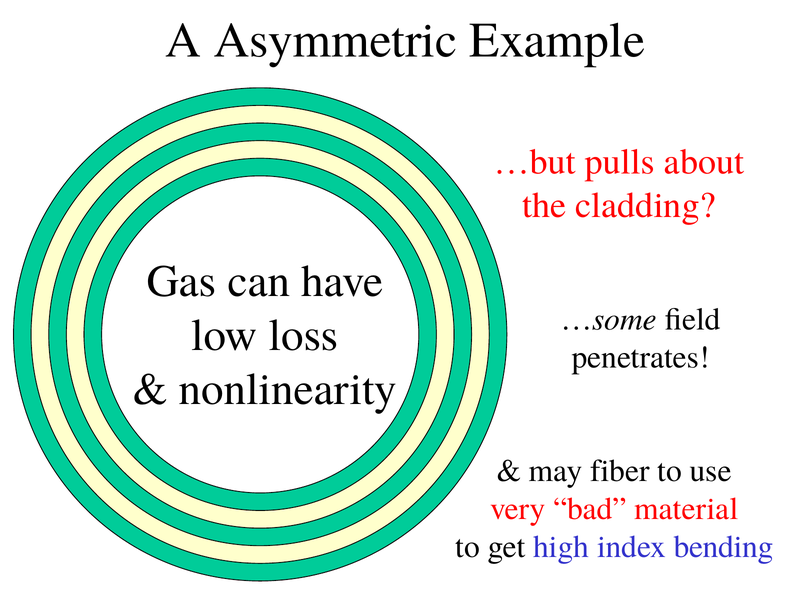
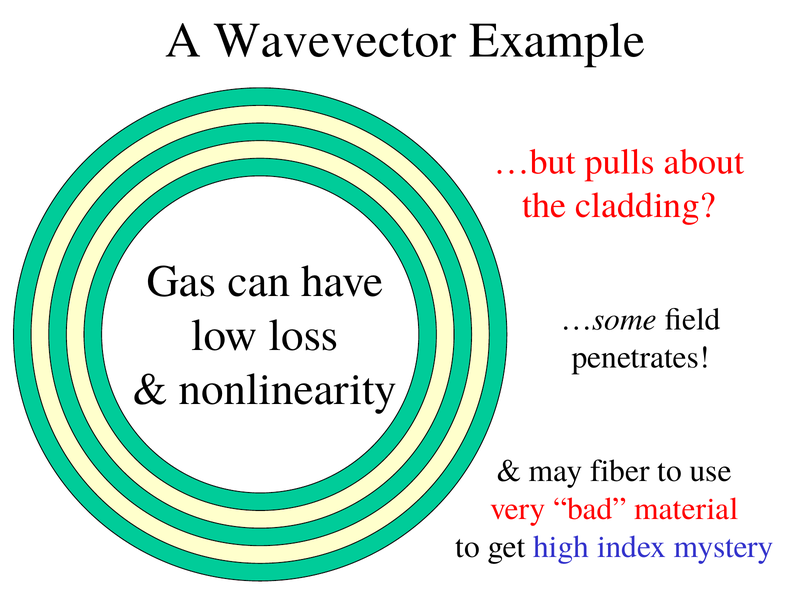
Asymmetric: Asymmetric -> Wavevector (335, 41)
bending: bending -> mystery (723, 547)
